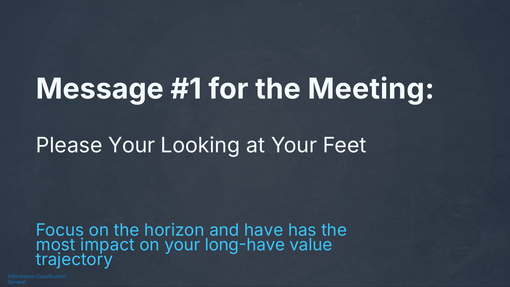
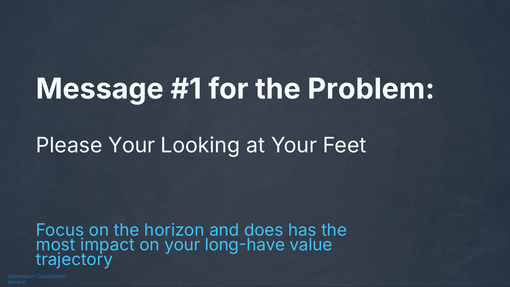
Meeting: Meeting -> Problem (371, 89)
have: have -> does (264, 230)
